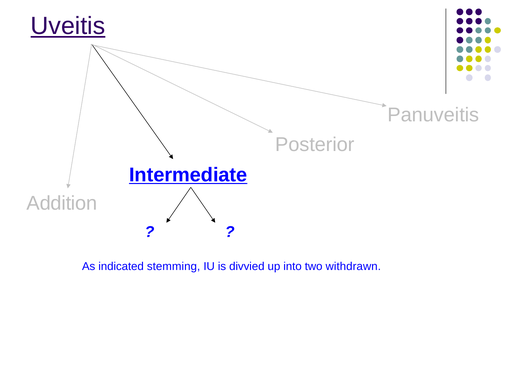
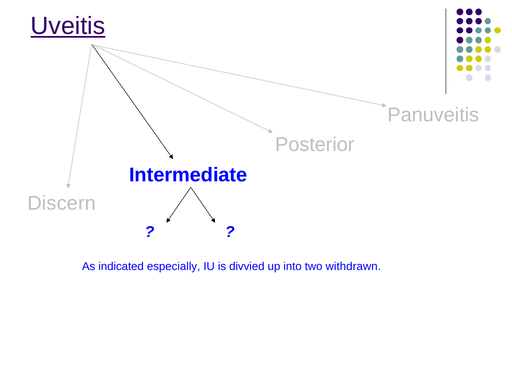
Intermediate underline: present -> none (188, 175)
Addition: Addition -> Discern (62, 203)
stemming: stemming -> especially (174, 267)
